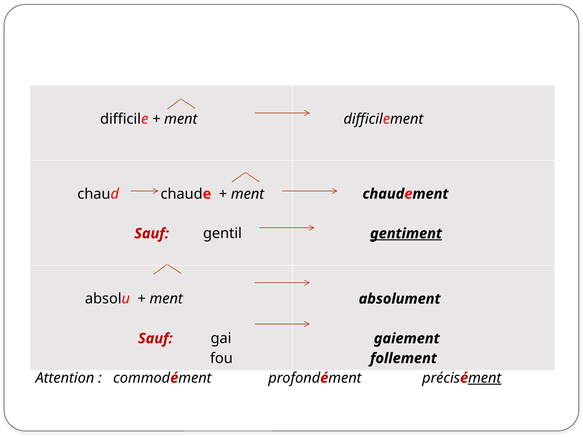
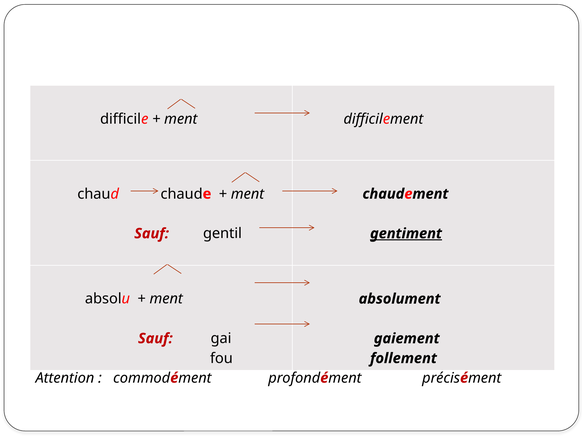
ment underline: present -> none (485, 378)
